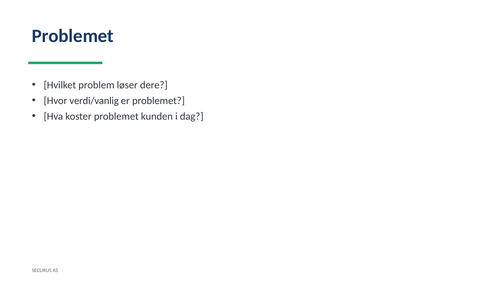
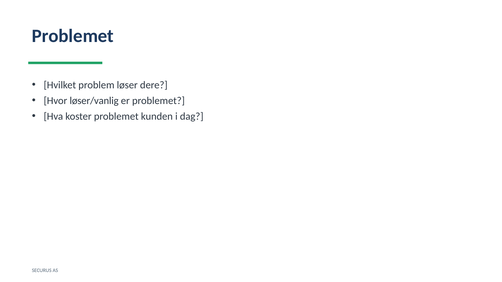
verdi/vanlig: verdi/vanlig -> løser/vanlig (94, 101)
